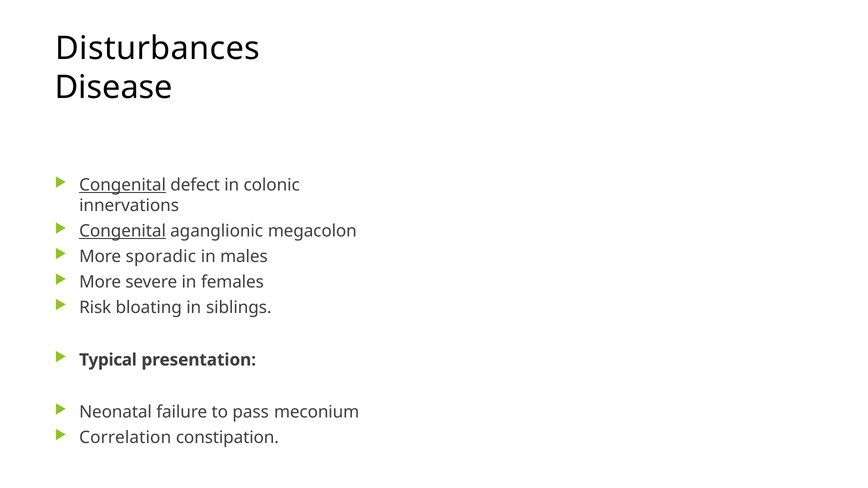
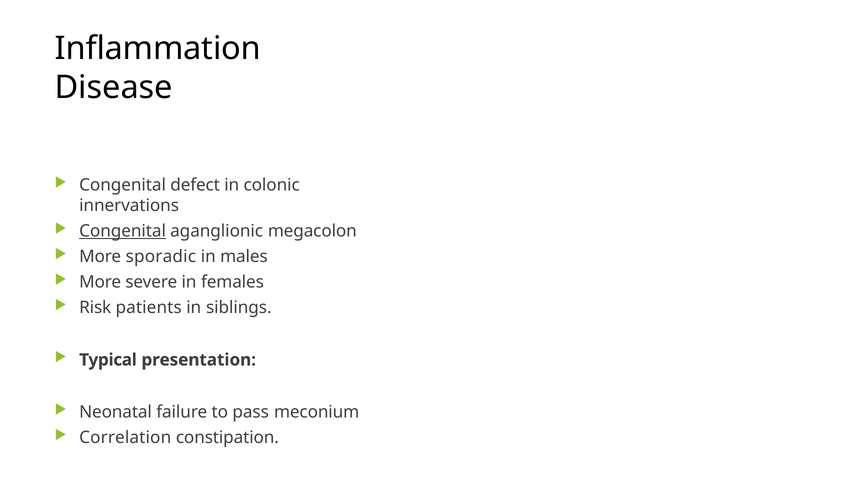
Disturbances: Disturbances -> Inflammation (158, 48)
Congenital underline: present -> none (123, 185)
bloating: bloating -> patients (149, 308)
